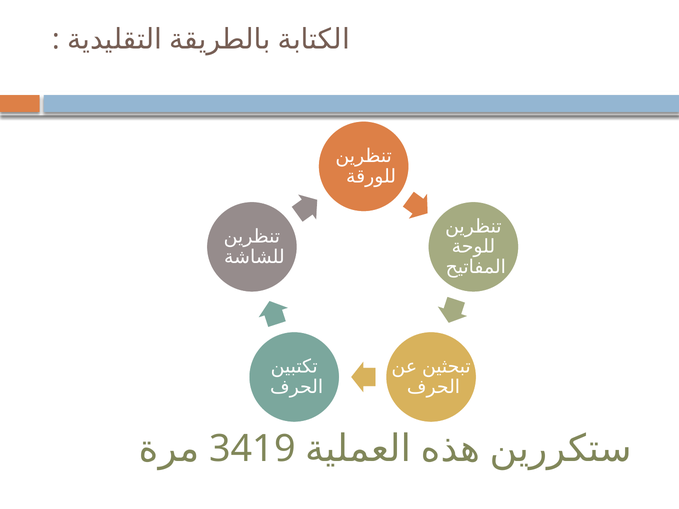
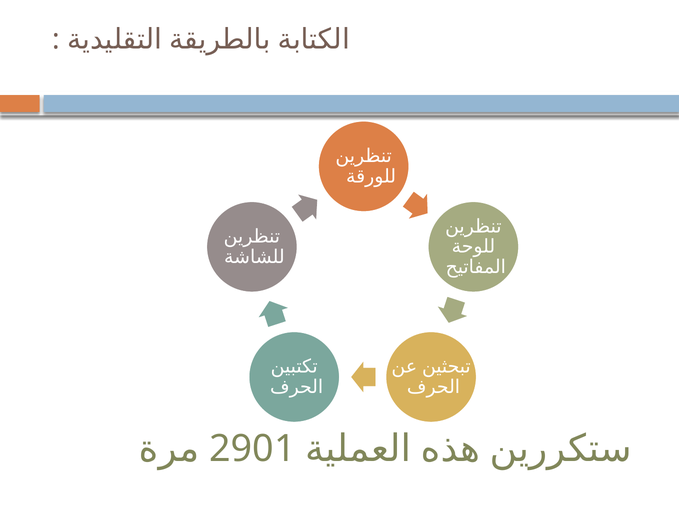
3419: 3419 -> 2901 (252, 449)
